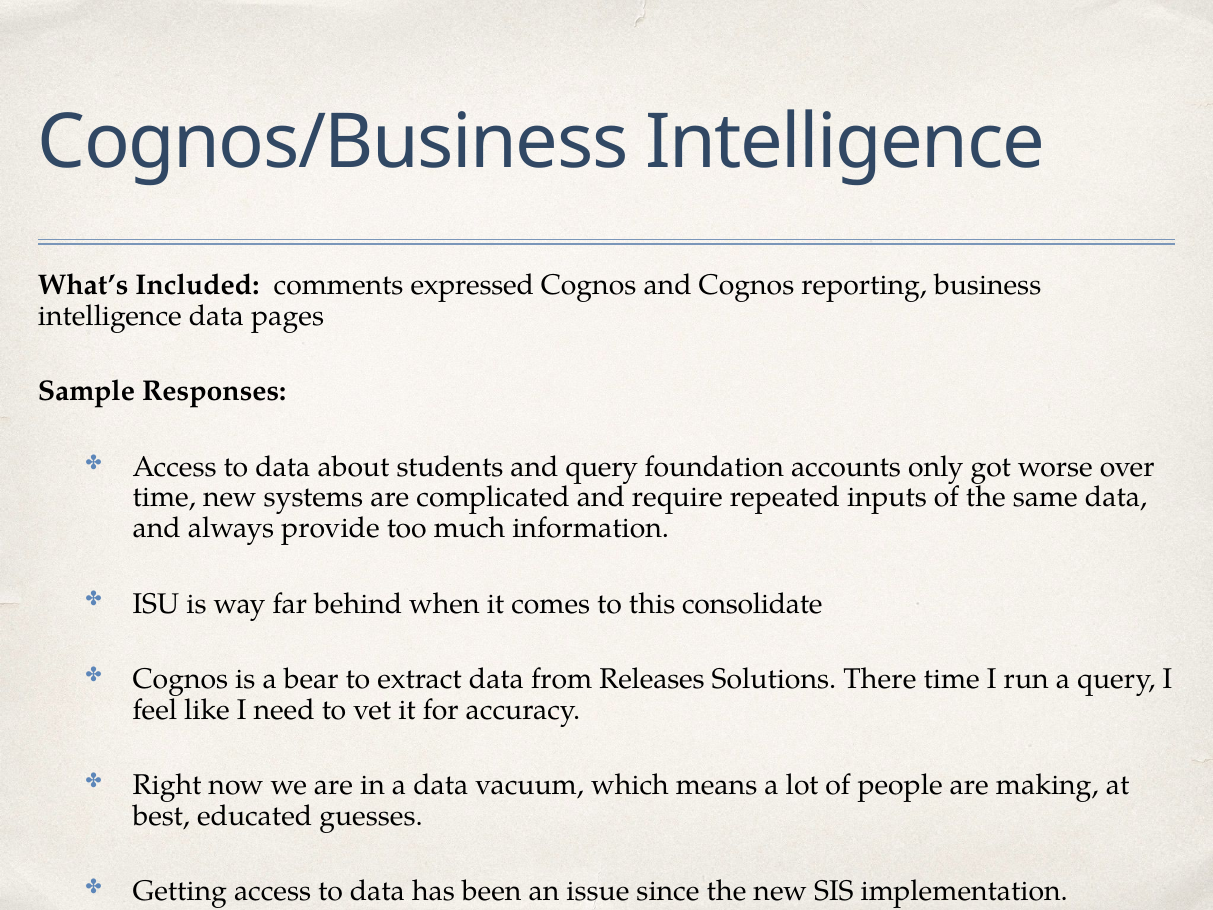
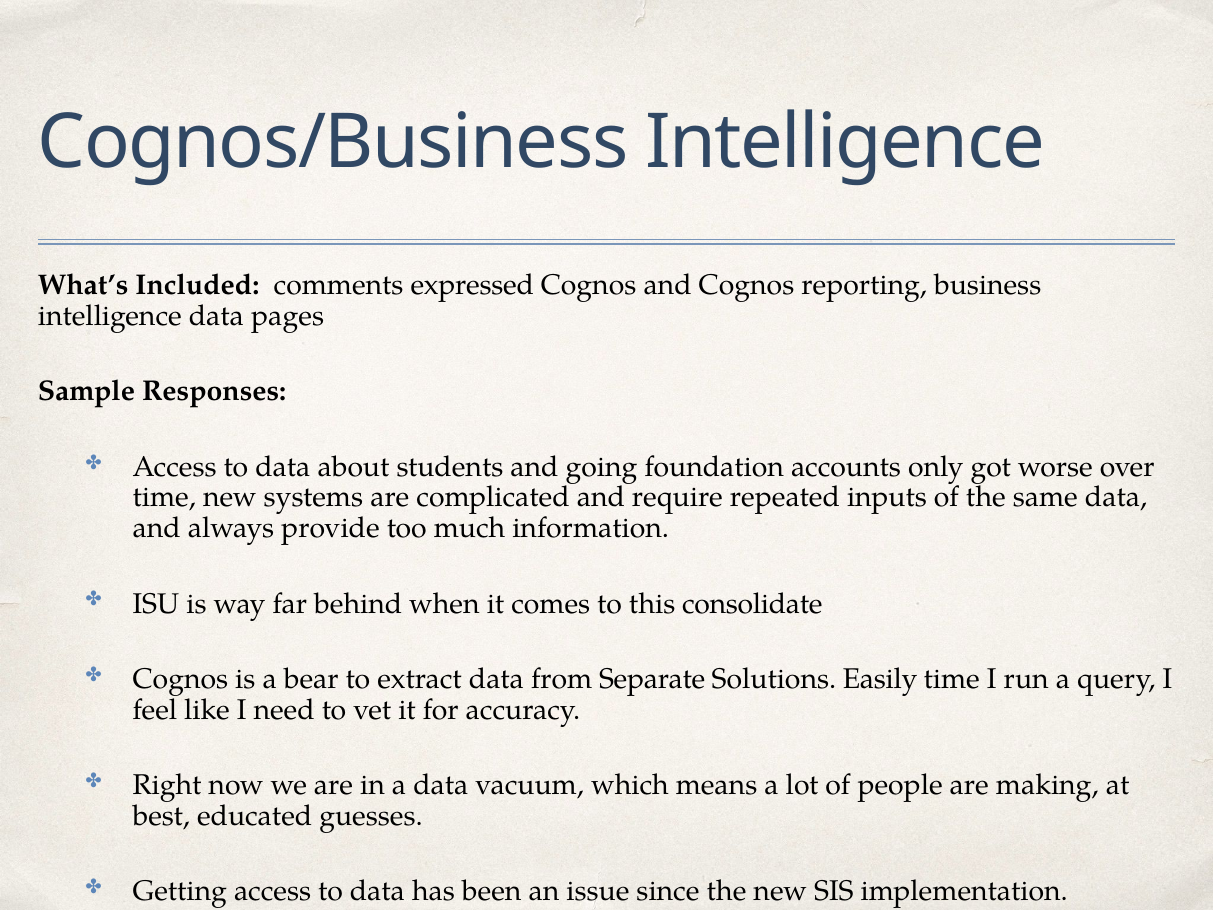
and query: query -> going (602, 467)
Releases: Releases -> Separate (652, 679)
There: There -> Easily (880, 679)
